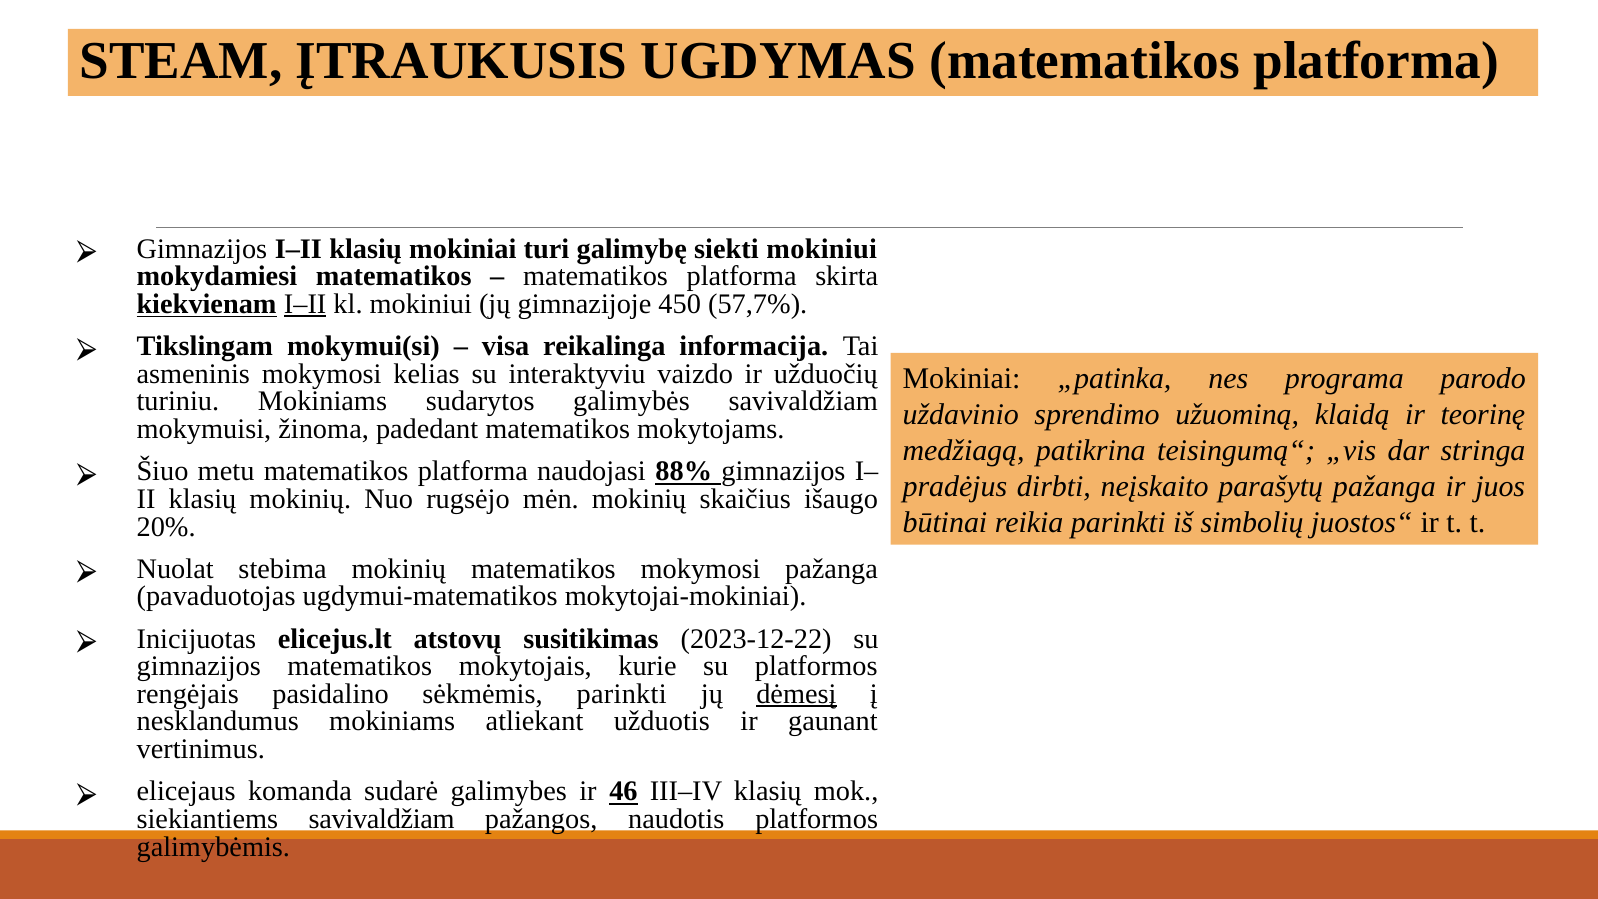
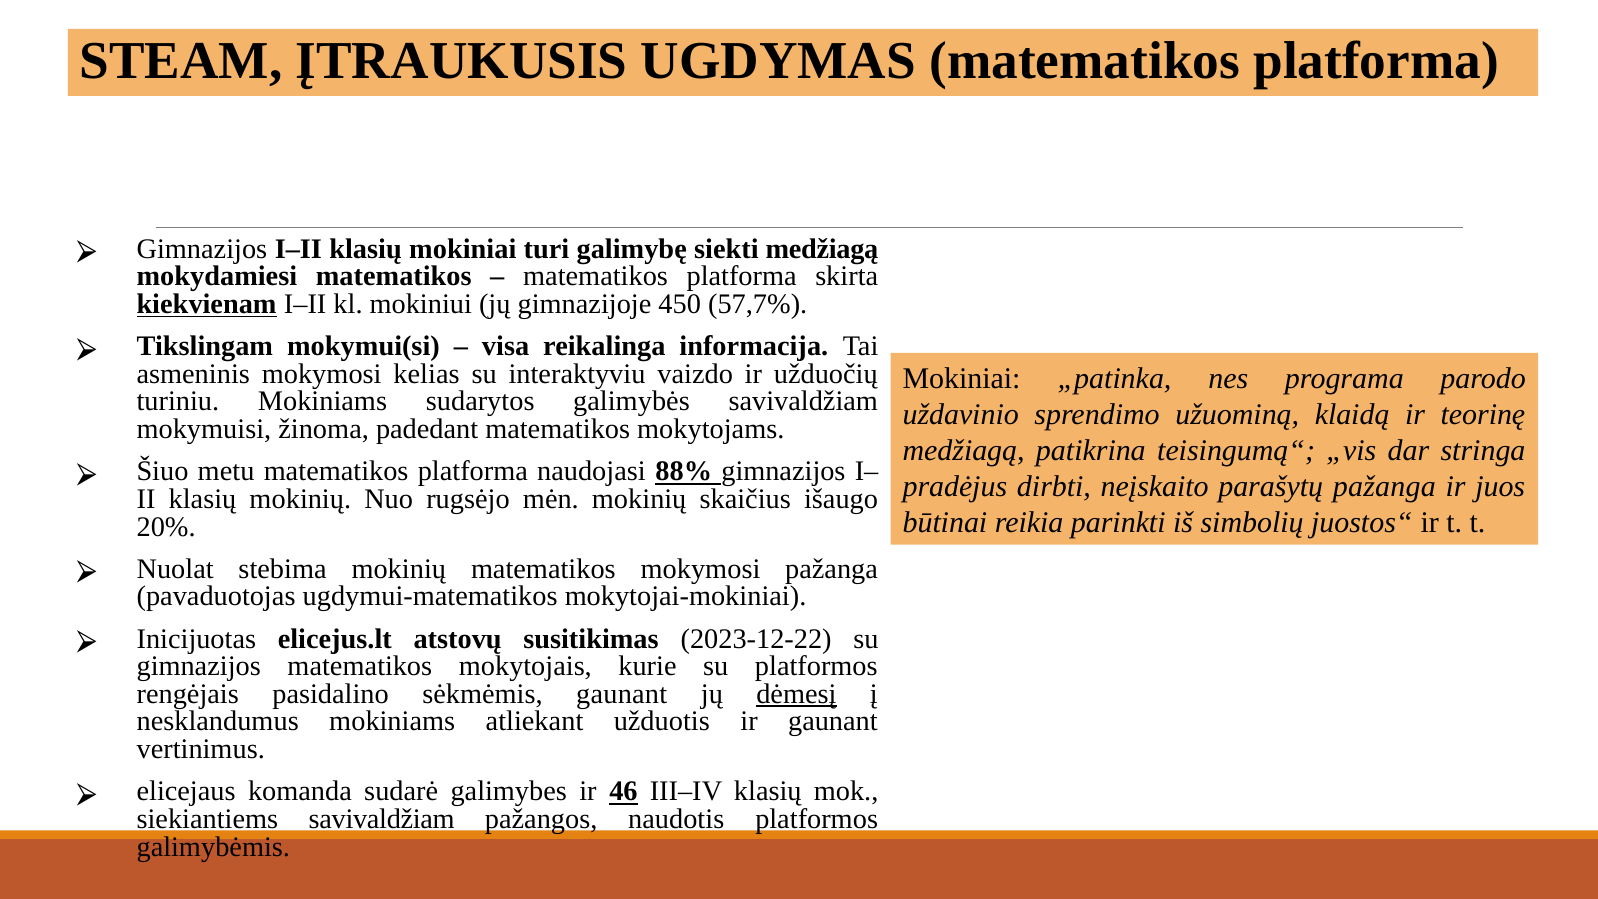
siekti mokiniui: mokiniui -> medžiagą (822, 249)
I–II underline: present -> none (305, 304)
sėkmėmis parinkti: parinkti -> gaunant (622, 694)
